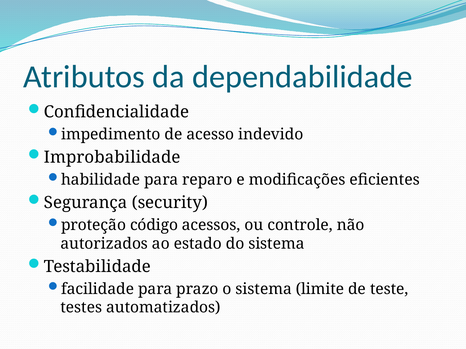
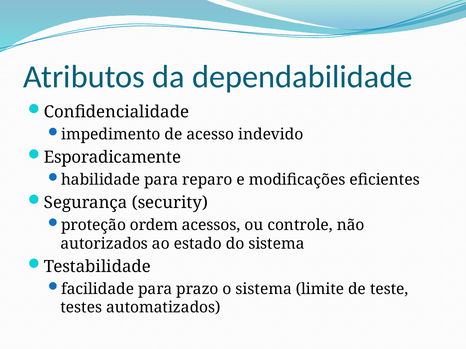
Improbabilidade: Improbabilidade -> Esporadicamente (112, 158)
código: código -> ordem (154, 225)
